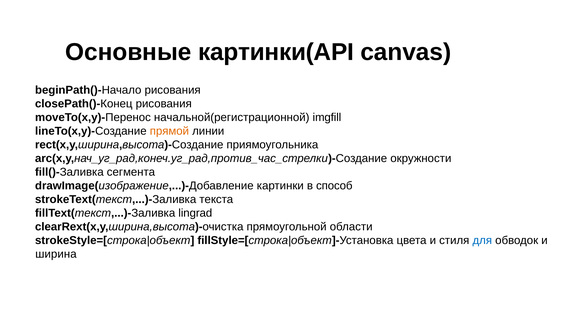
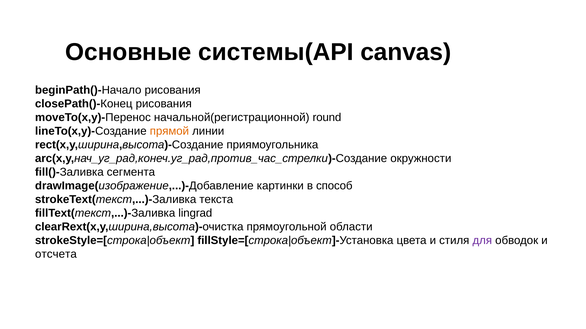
картинки(API: картинки(API -> системы(API (276, 52)
imgfill: imgfill -> round (327, 118)
для colour: blue -> purple (482, 241)
ширина: ширина -> отсчета (56, 255)
